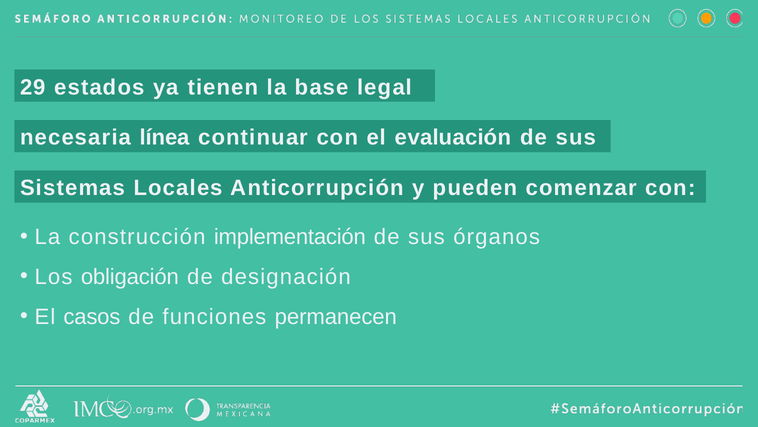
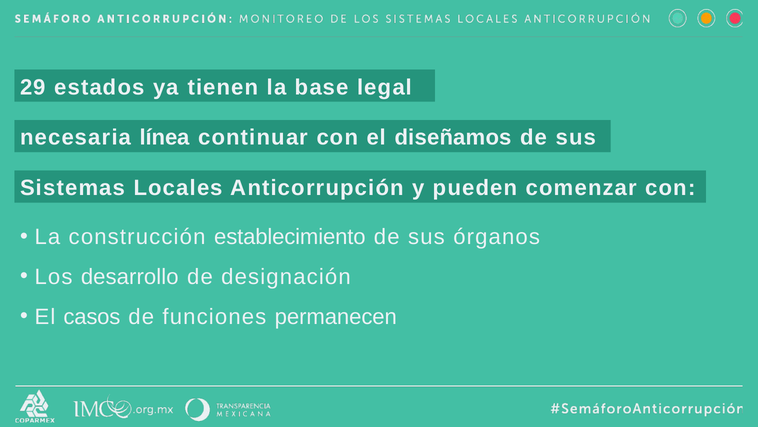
evaluación: evaluación -> diseñamos (453, 137)
implementación: implementación -> establecimiento (290, 237)
obligación: obligación -> desarrollo (130, 276)
